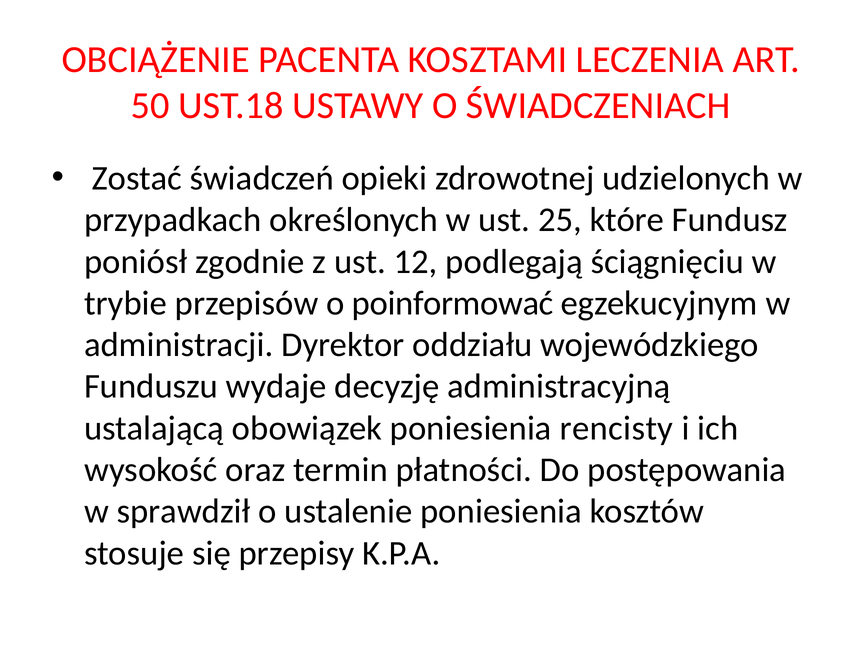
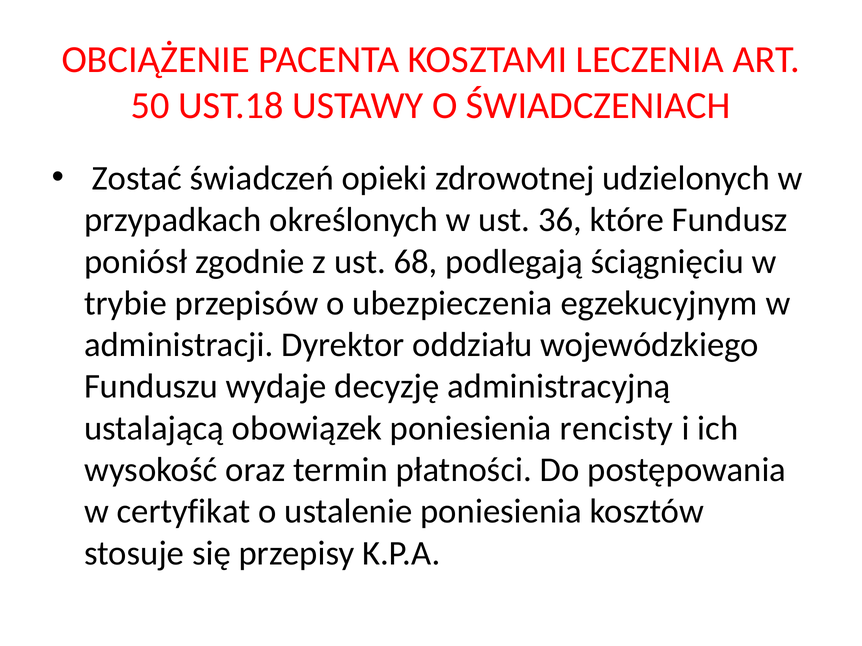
25: 25 -> 36 (560, 220)
12: 12 -> 68 (416, 262)
poinformować: poinformować -> ubezpieczenia (452, 303)
sprawdził: sprawdził -> certyfikat (183, 512)
